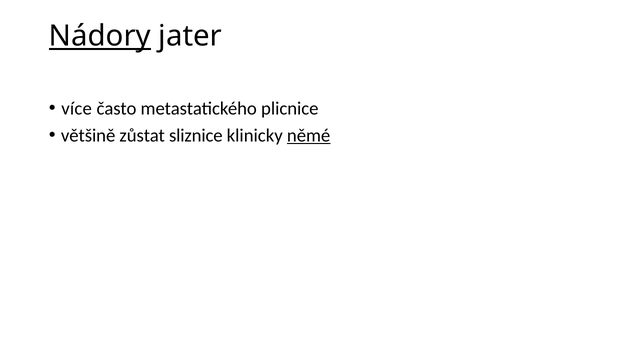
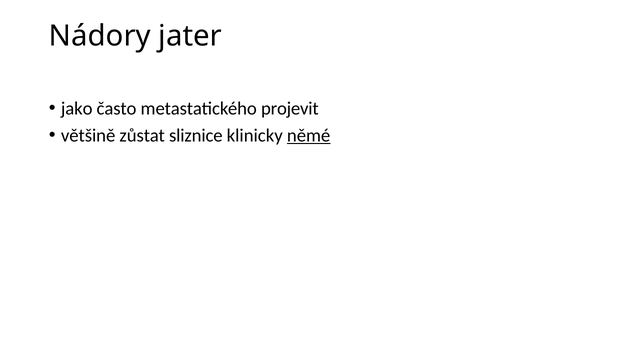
Nádory underline: present -> none (100, 36)
více: více -> jako (77, 109)
plicnice: plicnice -> projevit (290, 109)
